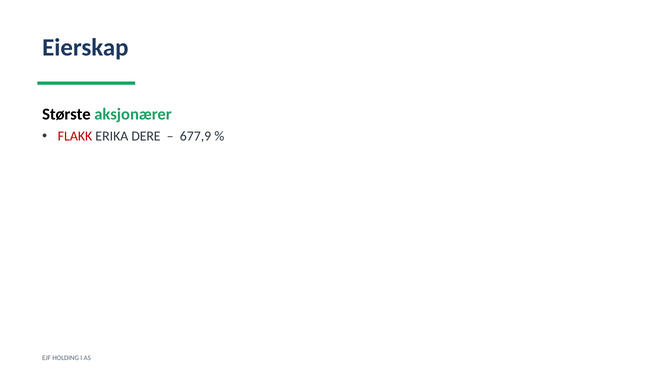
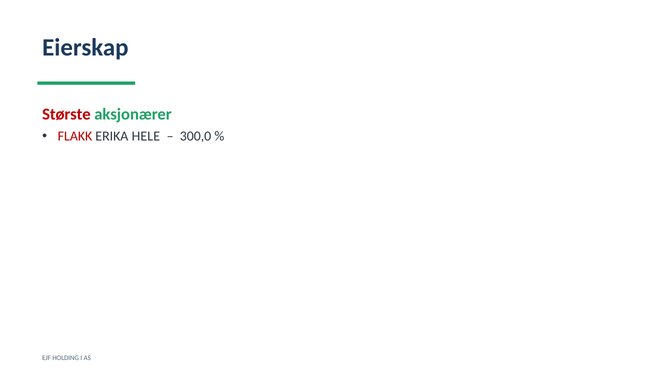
Største colour: black -> red (66, 114)
DERE: DERE -> HELE (146, 136)
677,9: 677,9 -> 300,0 (196, 136)
